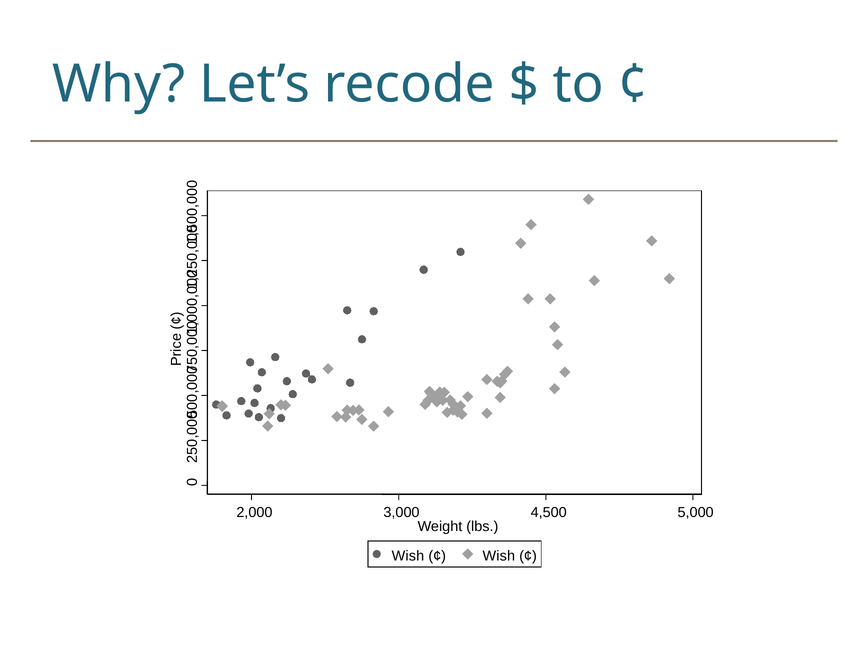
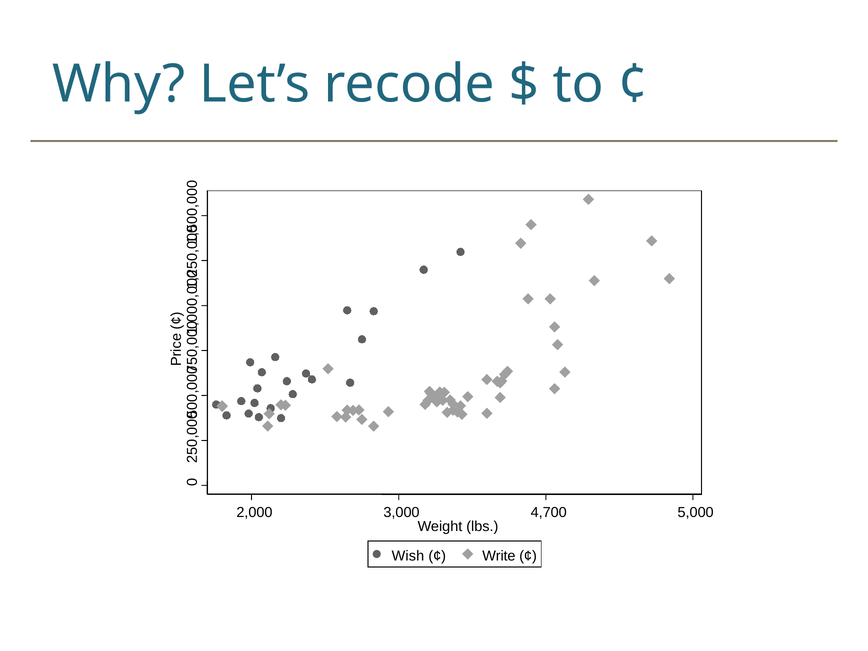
4,500: 4,500 -> 4,700 (549, 513)
Wish: Wish -> Write (499, 556)
